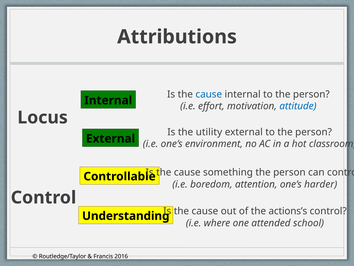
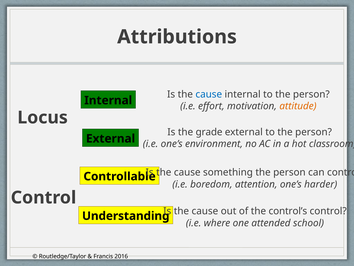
attitude colour: blue -> orange (298, 106)
utility: utility -> grade (209, 132)
actions’s: actions’s -> control’s (288, 211)
